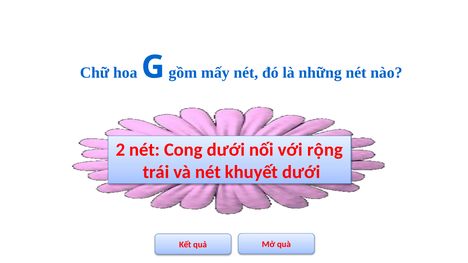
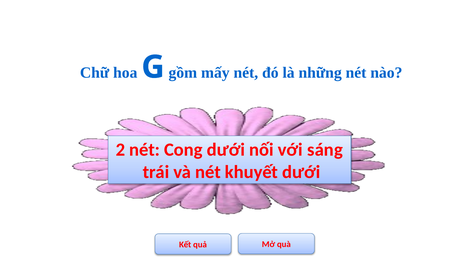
rộng: rộng -> sáng (325, 150)
